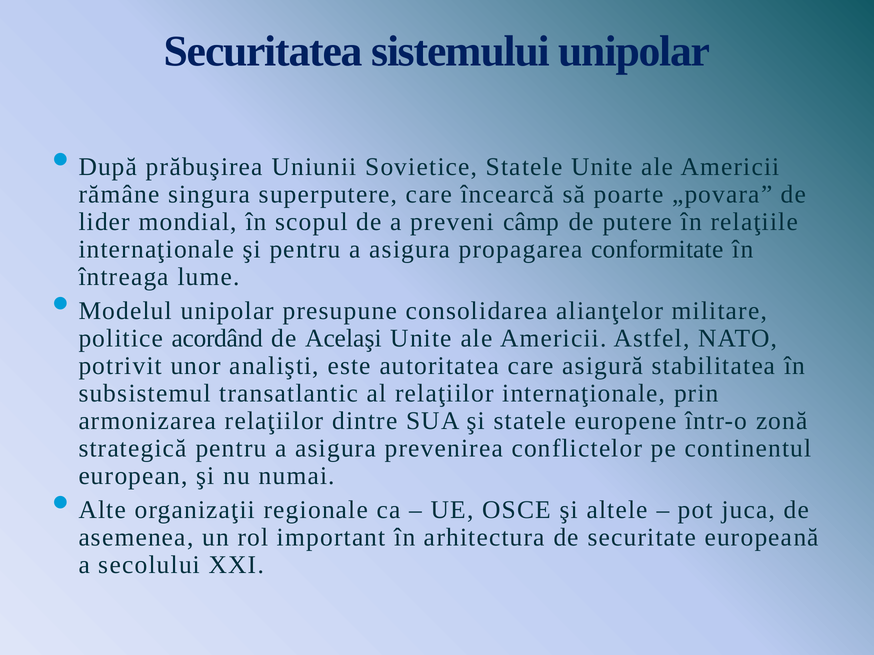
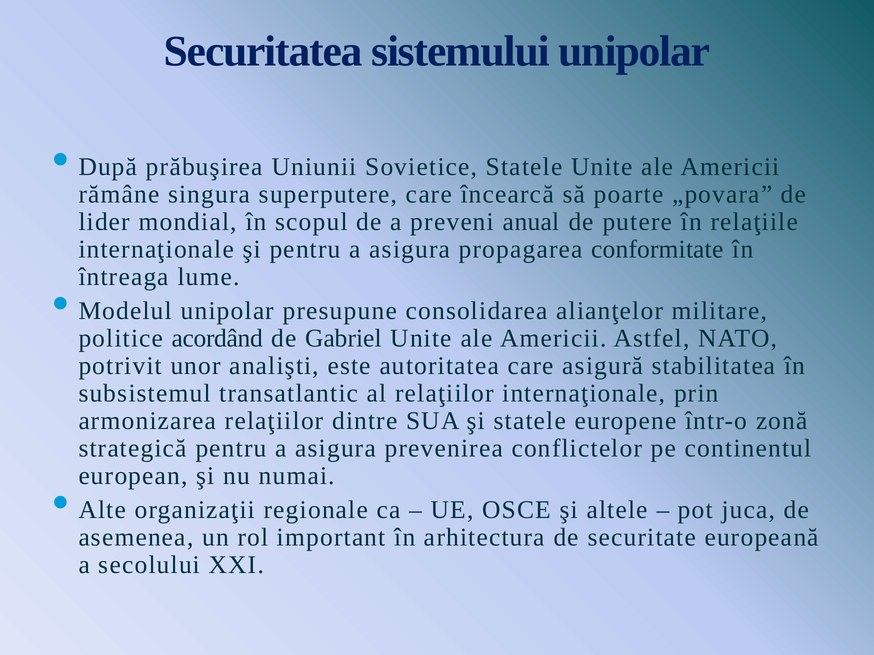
câmp: câmp -> anual (531, 222)
Acelaşi: Acelaşi -> Gabriel (343, 339)
